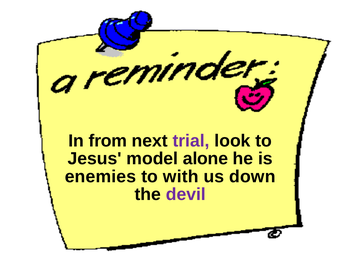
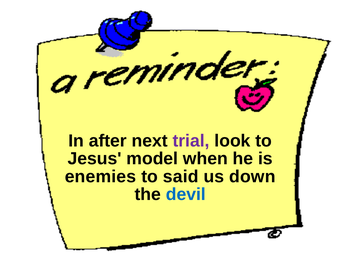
from: from -> after (108, 141)
alone: alone -> when (205, 159)
with: with -> said (181, 177)
devil colour: purple -> blue (186, 195)
